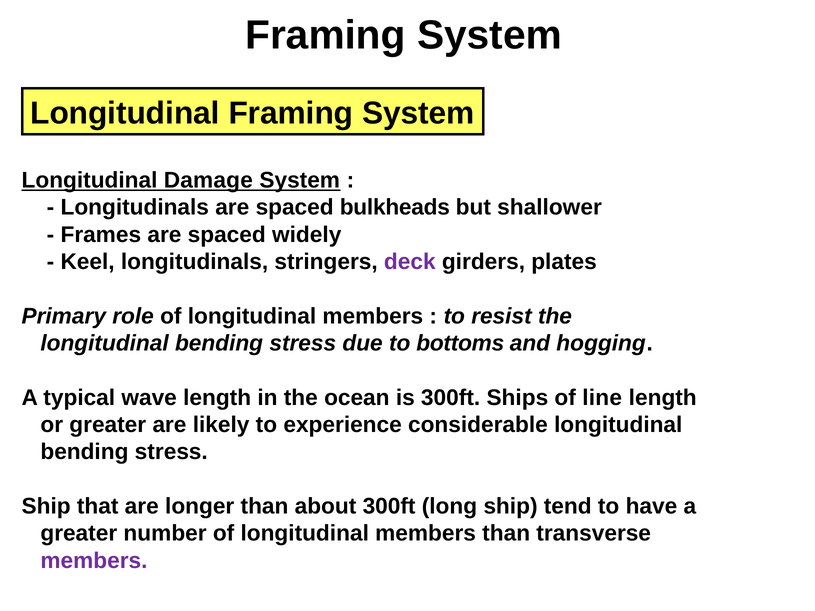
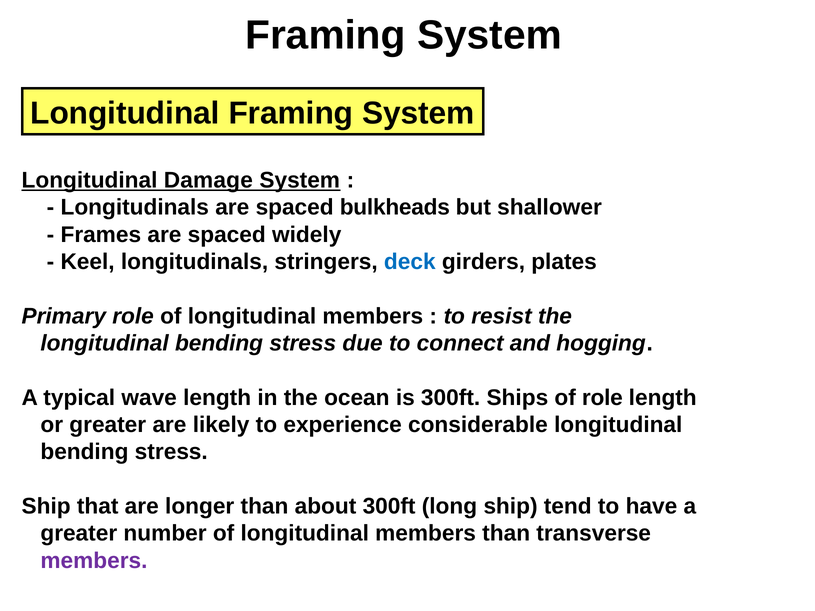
deck colour: purple -> blue (410, 262)
bottoms: bottoms -> connect (460, 343)
of line: line -> role (602, 398)
